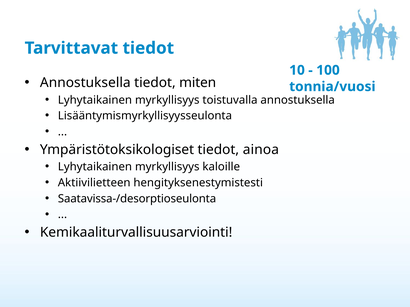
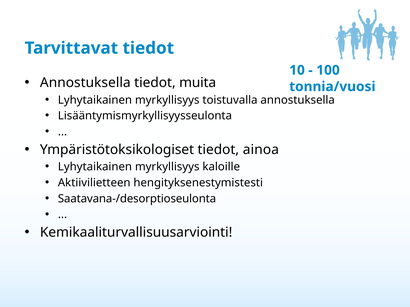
miten: miten -> muita (198, 83)
Saatavissa-/desorptioseulonta: Saatavissa-/desorptioseulonta -> Saatavana-/desorptioseulonta (137, 199)
